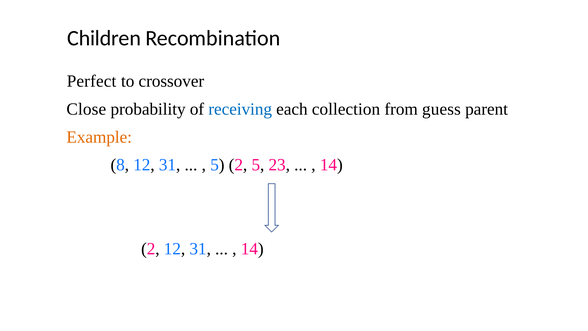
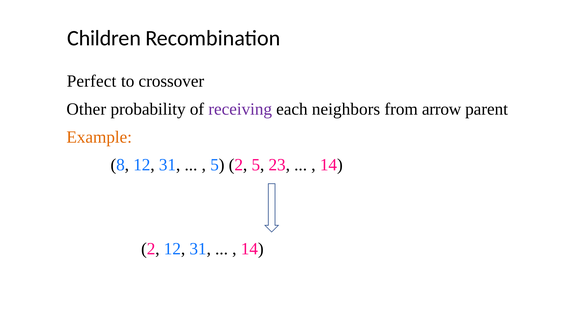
Close: Close -> Other (86, 109)
receiving colour: blue -> purple (240, 109)
collection: collection -> neighbors (346, 109)
guess: guess -> arrow (442, 109)
